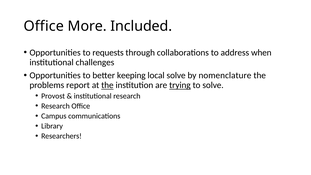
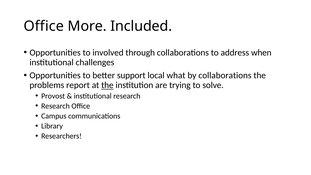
requests: requests -> involved (108, 53)
keeping: keeping -> support (131, 75)
local solve: solve -> what (176, 75)
by nomenclature: nomenclature -> collaborations (225, 75)
trying underline: present -> none (180, 85)
